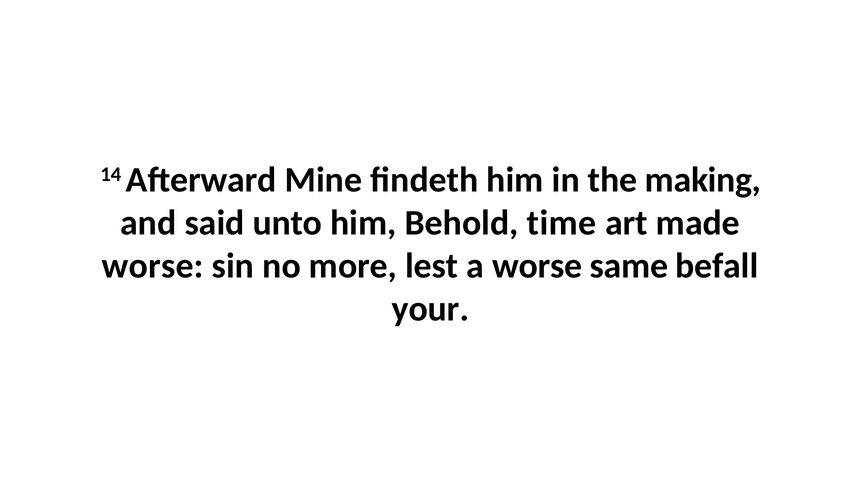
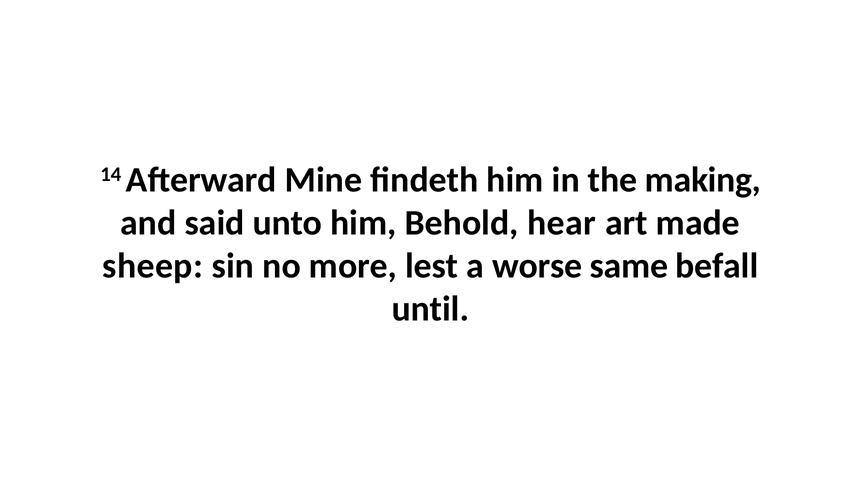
time: time -> hear (562, 223)
worse: worse -> sheep (153, 266)
your: your -> until (430, 309)
